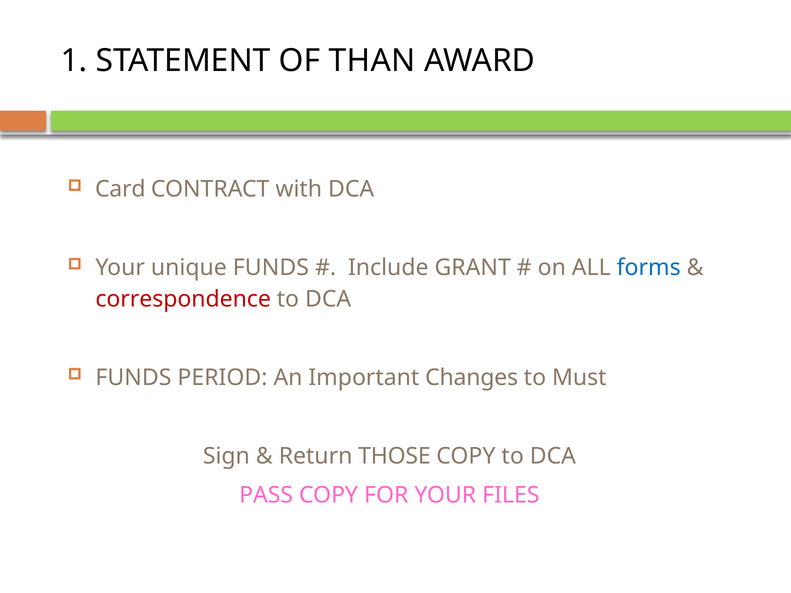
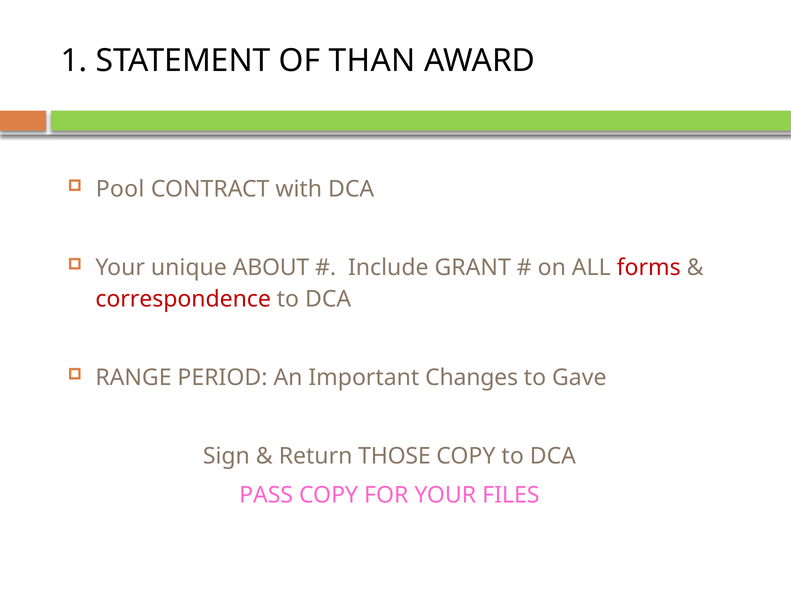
Card: Card -> Pool (120, 189)
unique FUNDS: FUNDS -> ABOUT (271, 268)
forms colour: blue -> red (649, 268)
FUNDS: FUNDS -> RANGE (134, 378)
Must: Must -> Gave (579, 378)
